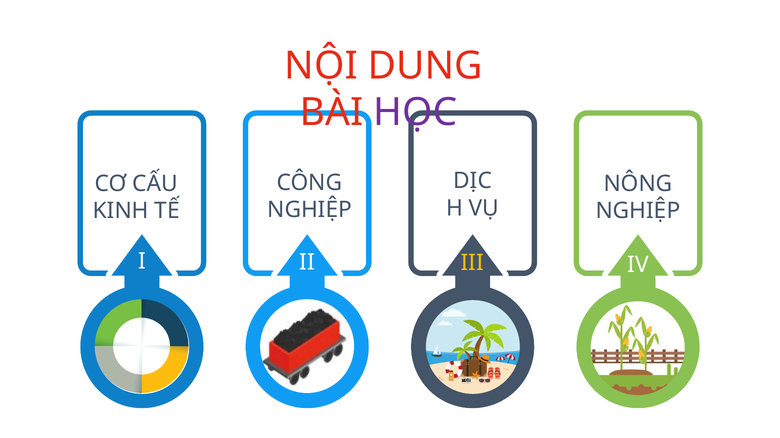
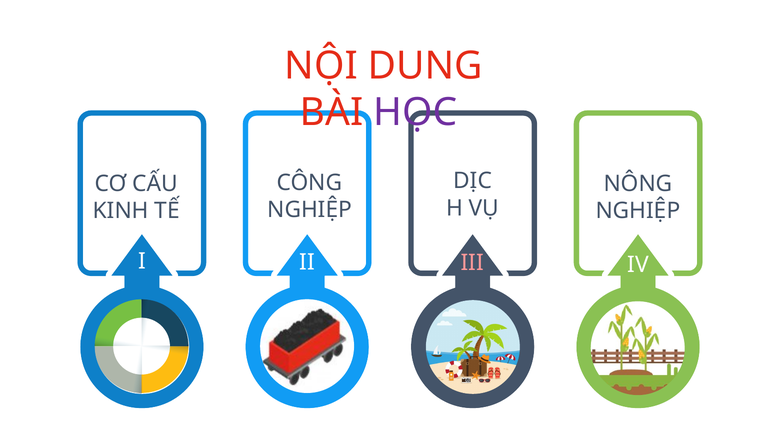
III colour: yellow -> pink (472, 263)
